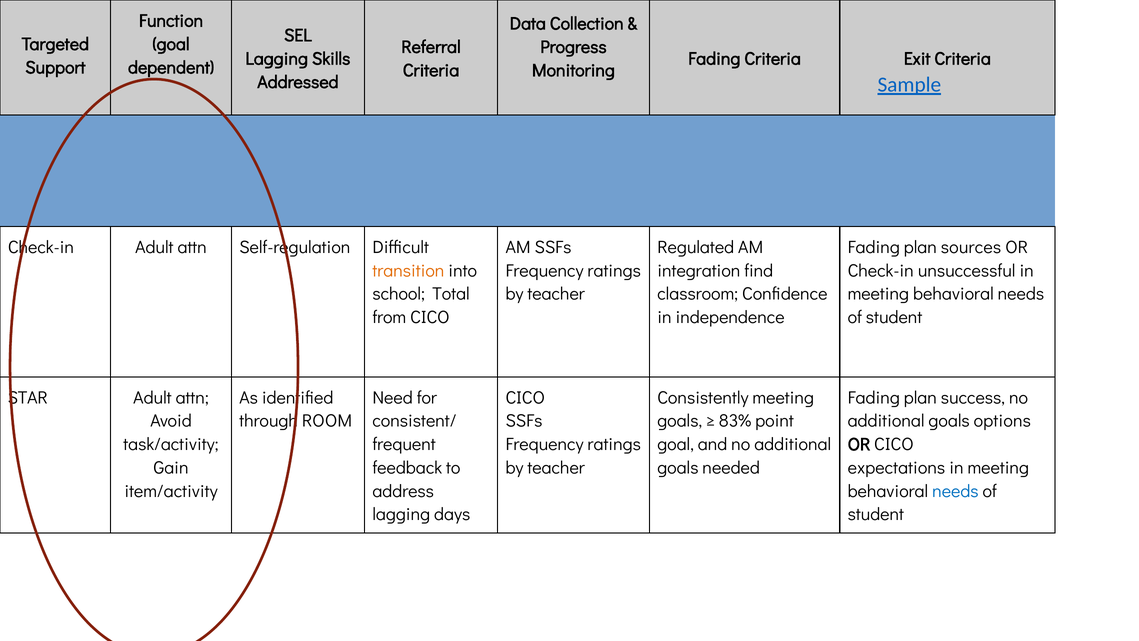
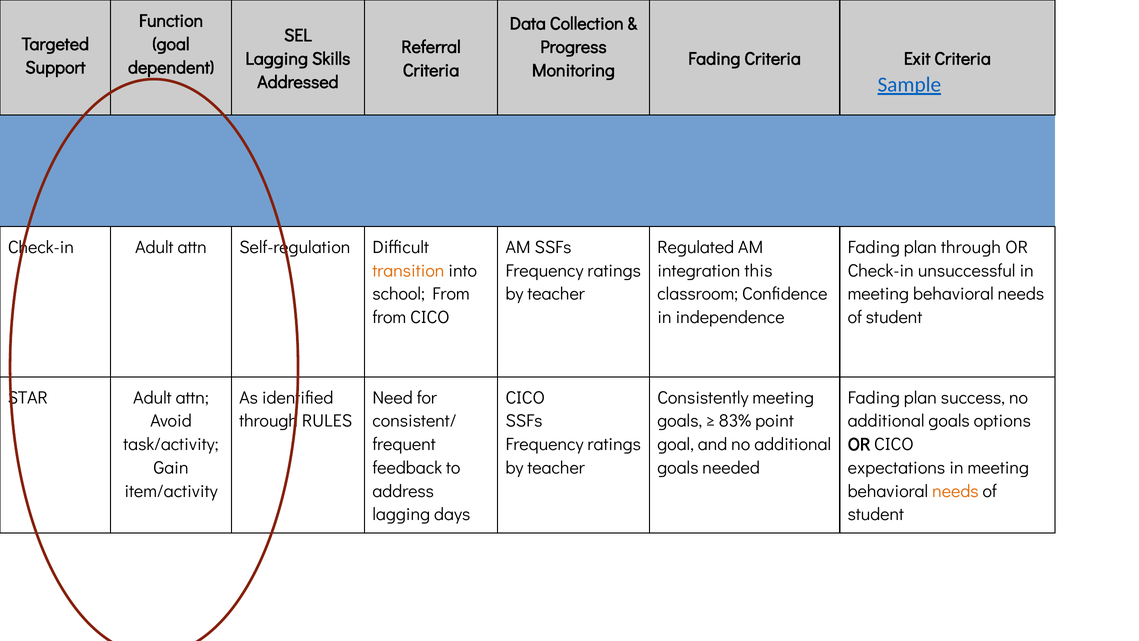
plan sources: sources -> through (971, 247)
find: find -> this (759, 271)
school Total: Total -> From (451, 294)
ROOM: ROOM -> RULES (327, 421)
needs colour: blue -> orange (955, 491)
